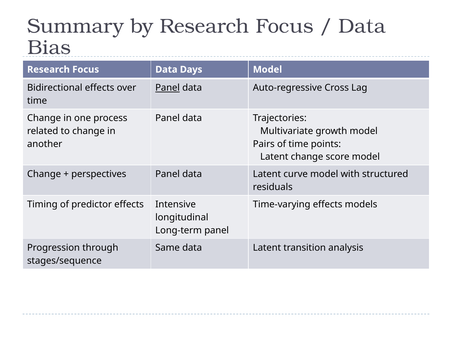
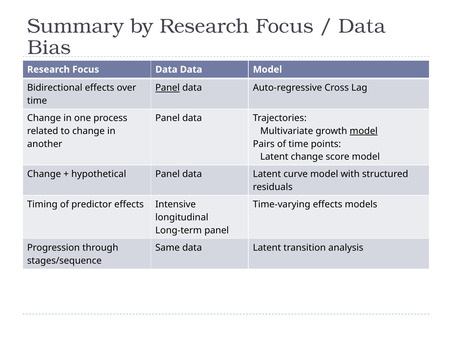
Data Days: Days -> Data (191, 70)
model underline: none -> present (364, 131)
perspectives: perspectives -> hypothetical (99, 174)
